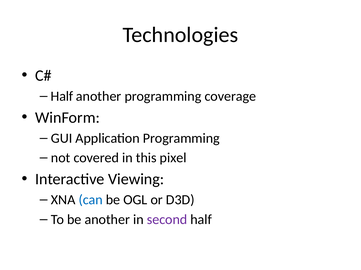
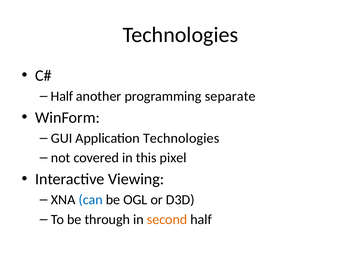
coverage: coverage -> separate (230, 96)
Application Programming: Programming -> Technologies (181, 139)
be another: another -> through (107, 220)
second colour: purple -> orange (167, 220)
